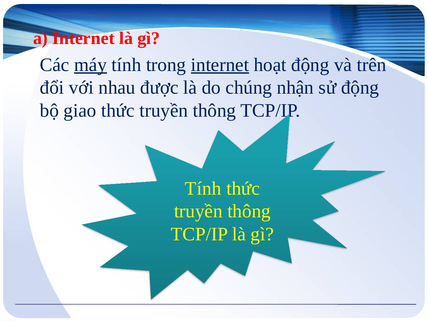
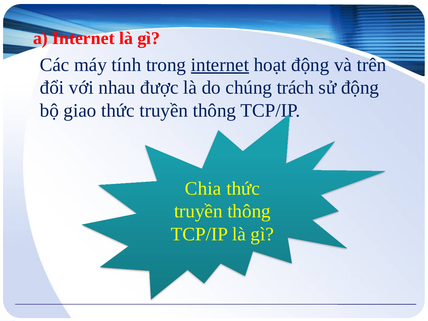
máy underline: present -> none (91, 65)
nhận: nhận -> trách (295, 88)
Tính: Tính -> Chia (203, 188)
